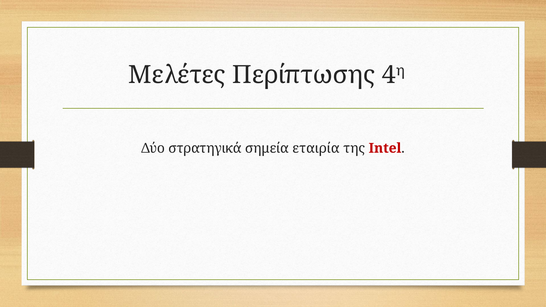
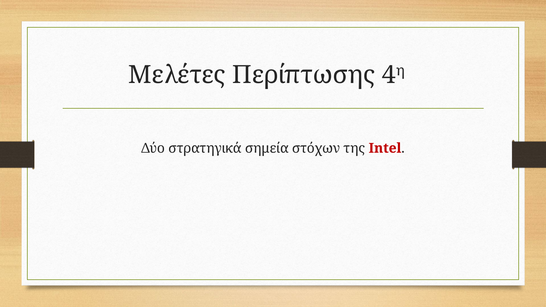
εταιρία: εταιρία -> στόχων (316, 148)
